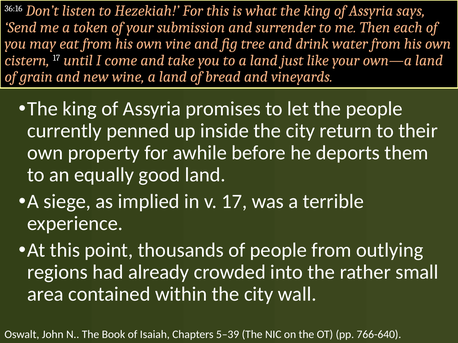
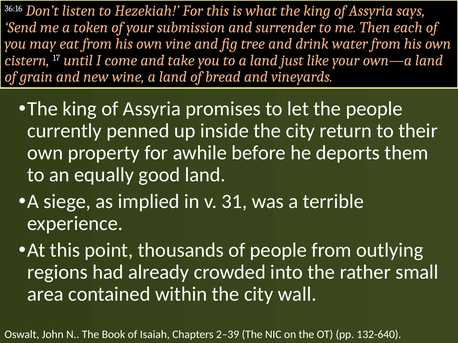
v 17: 17 -> 31 (234, 202)
5–39: 5–39 -> 2–39 (228, 335)
766-640: 766-640 -> 132-640 (379, 335)
